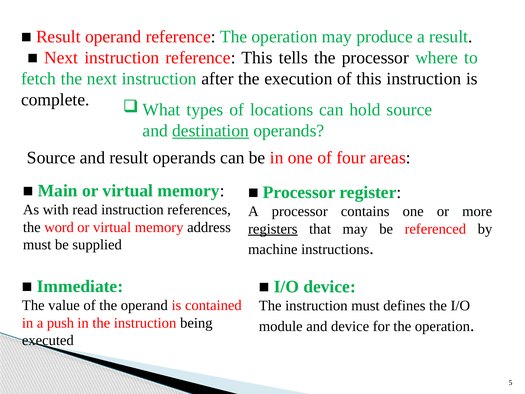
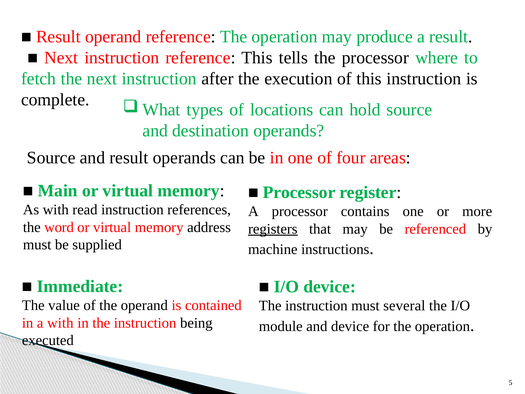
destination underline: present -> none (211, 131)
defines: defines -> several (404, 306)
a push: push -> with (60, 323)
